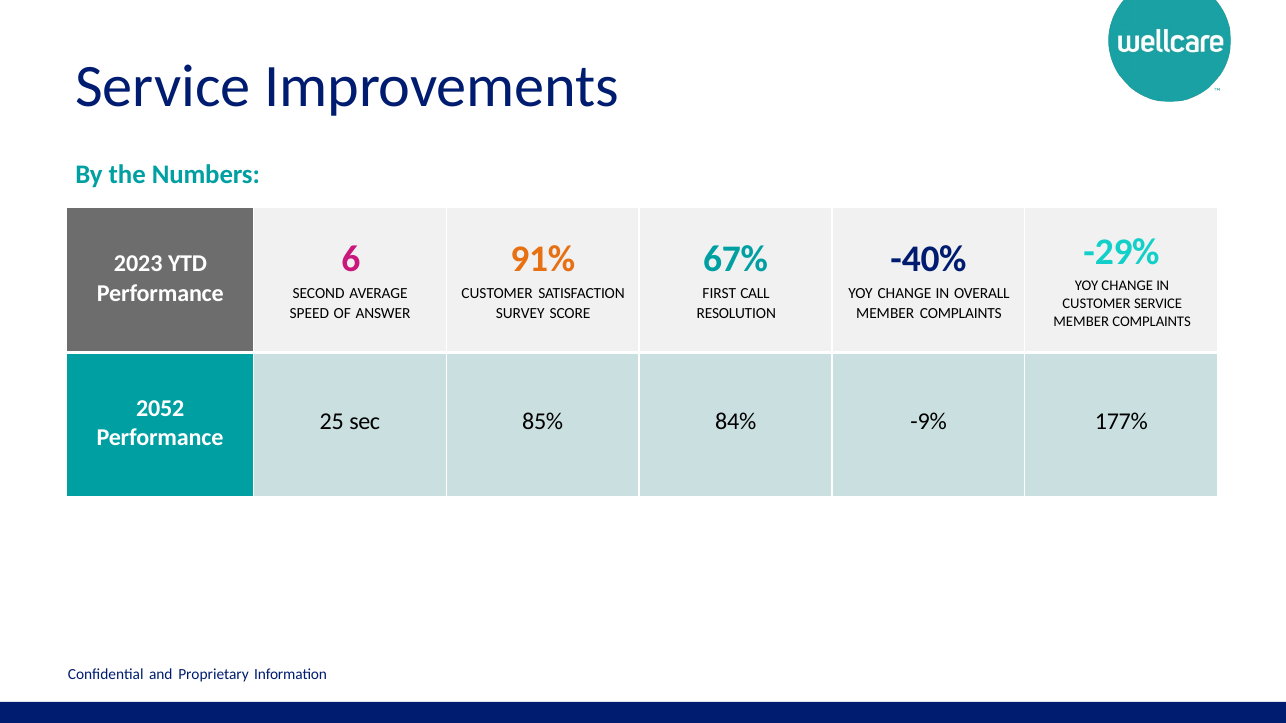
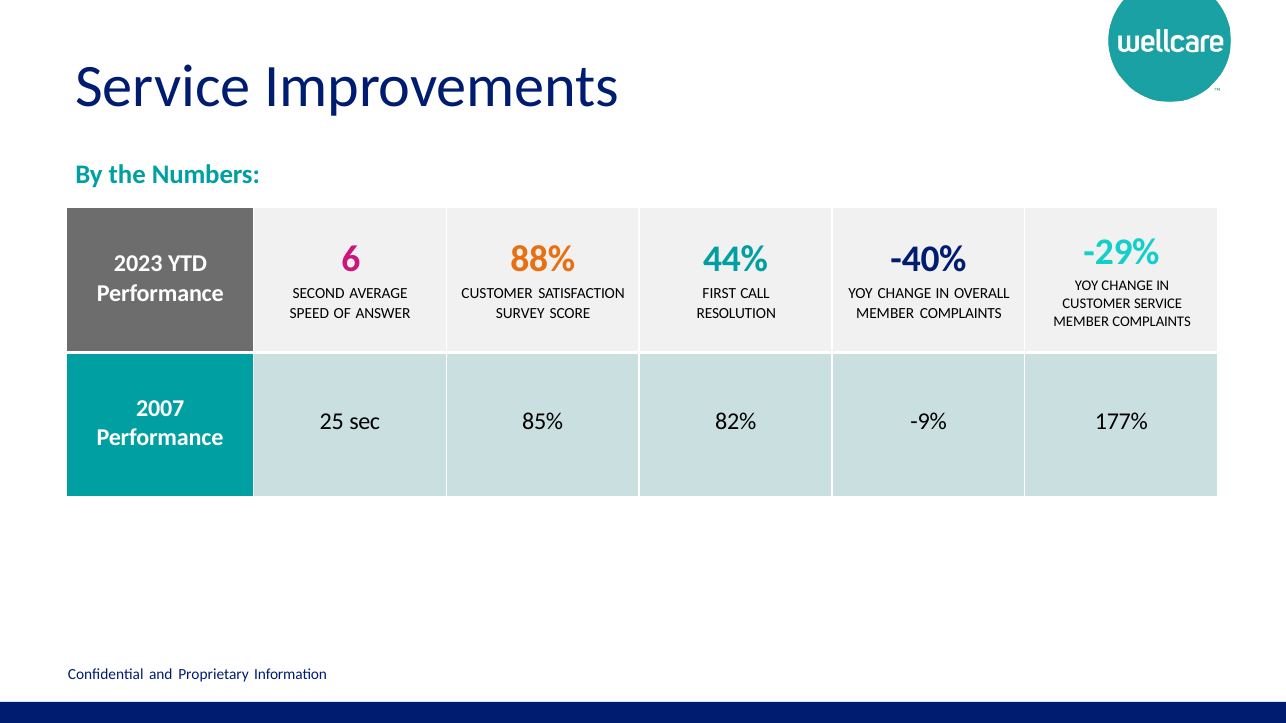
91%: 91% -> 88% (543, 259)
67%: 67% -> 44% (736, 259)
2052: 2052 -> 2007 (160, 409)
84%: 84% -> 82% (736, 422)
